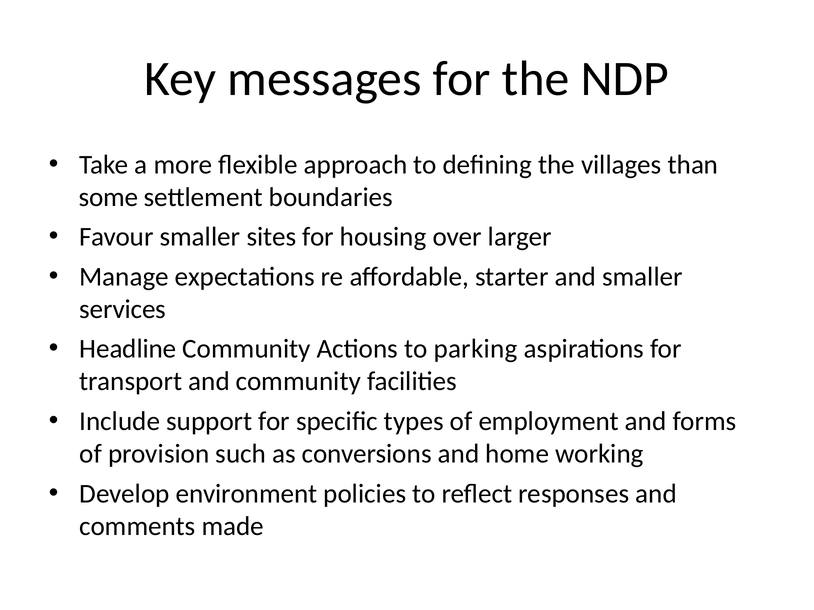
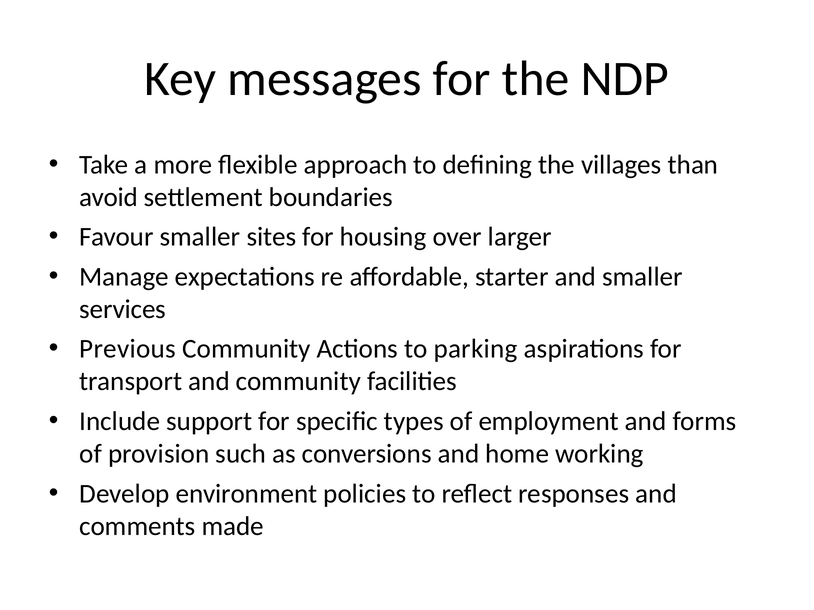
some: some -> avoid (109, 197)
Headline: Headline -> Previous (128, 349)
